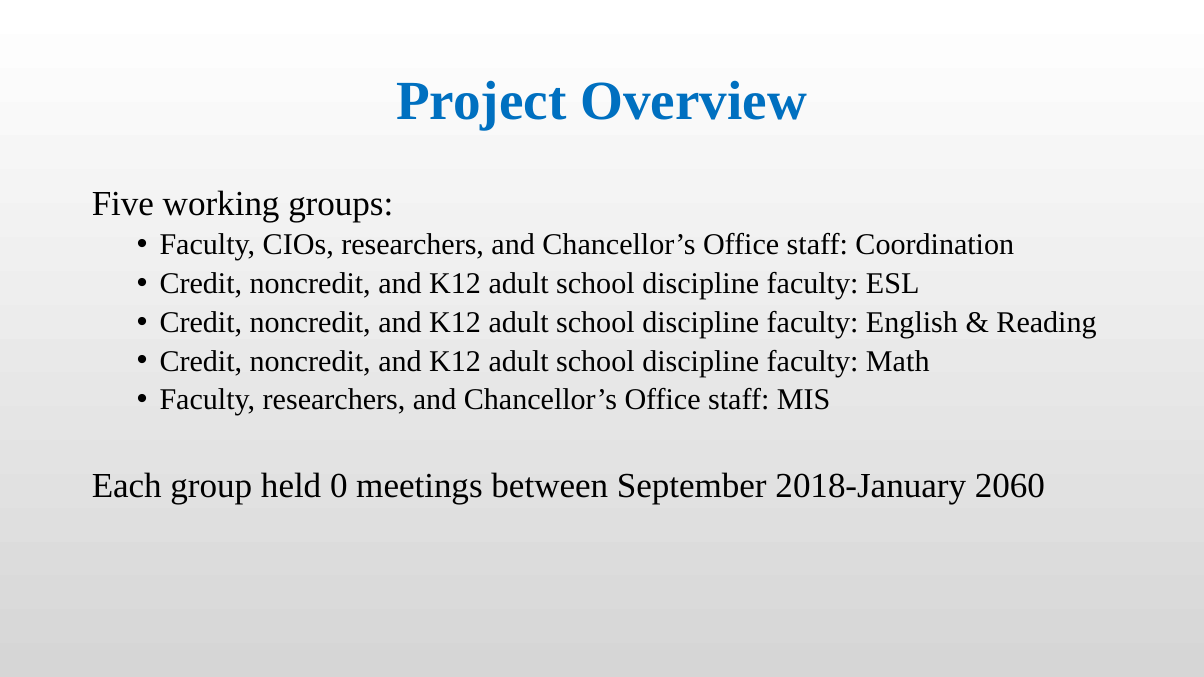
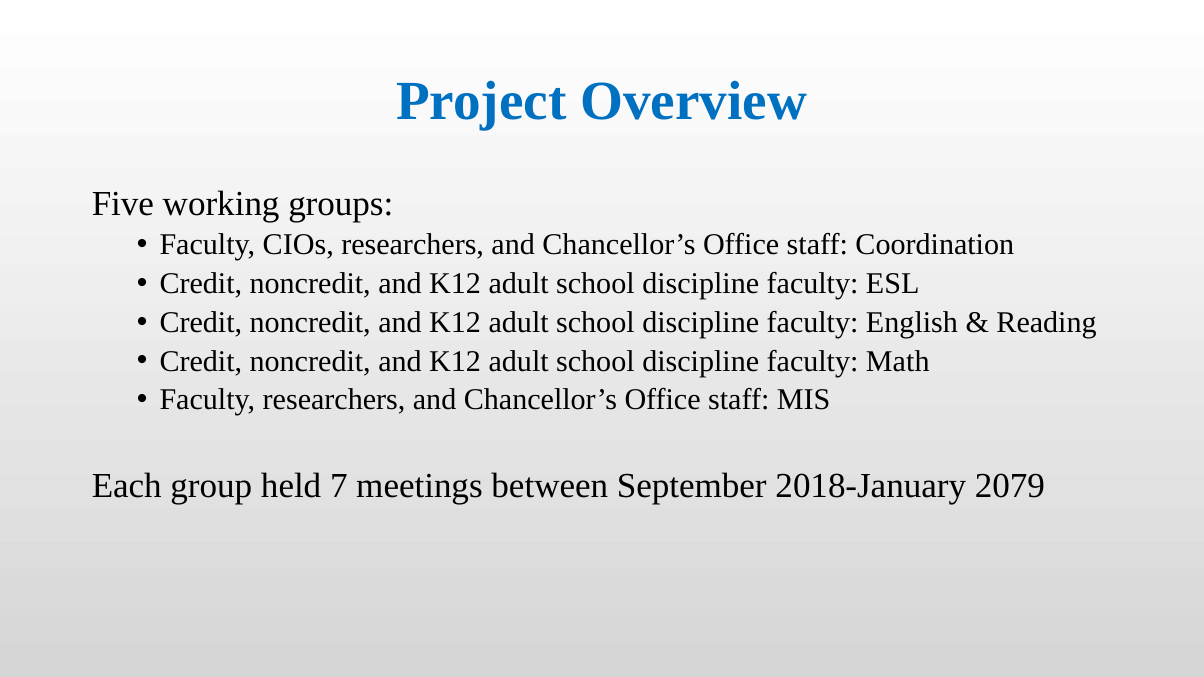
0: 0 -> 7 (339, 486)
2060: 2060 -> 2079 (1010, 486)
